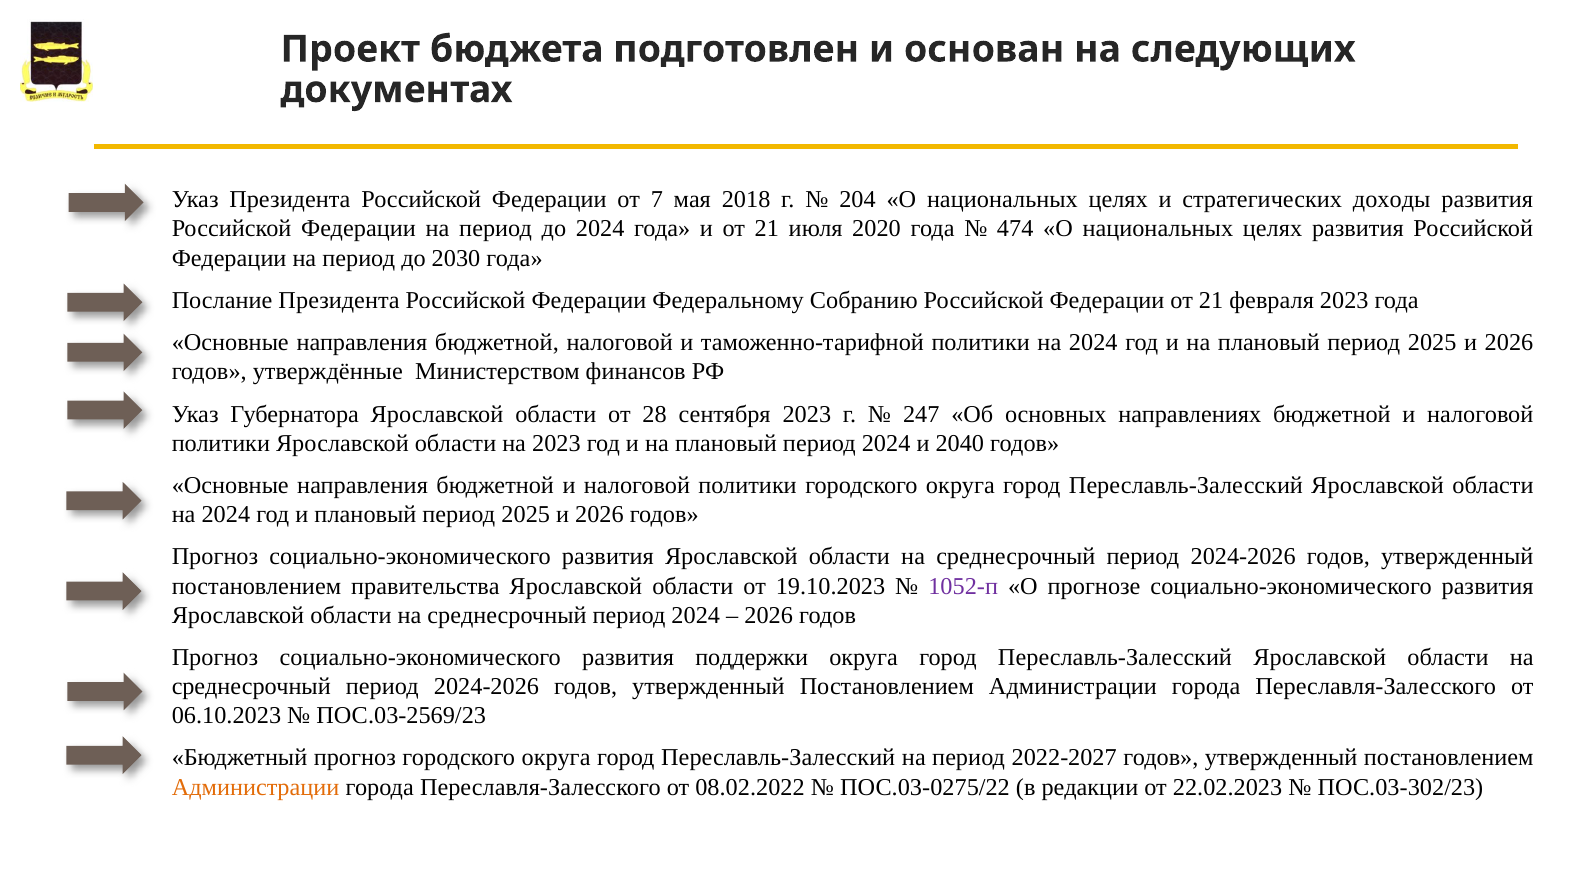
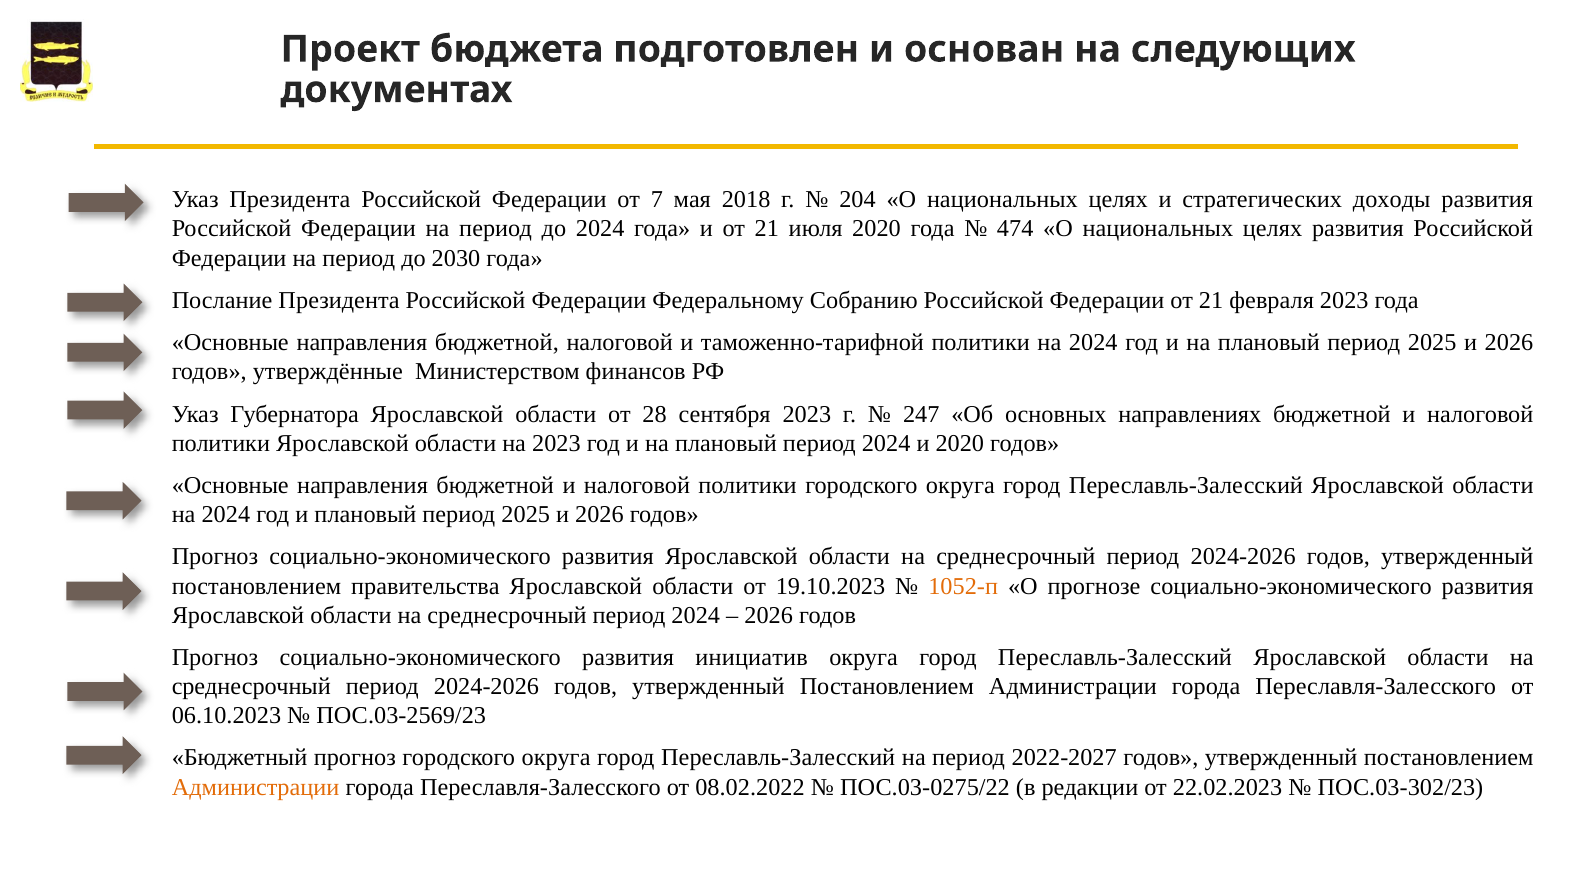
и 2040: 2040 -> 2020 (960, 444)
1052-п colour: purple -> orange (963, 587)
поддержки: поддержки -> инициатив (752, 658)
